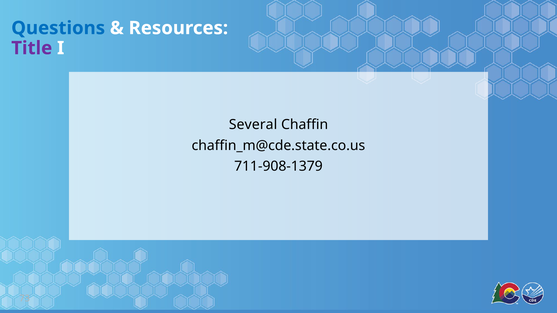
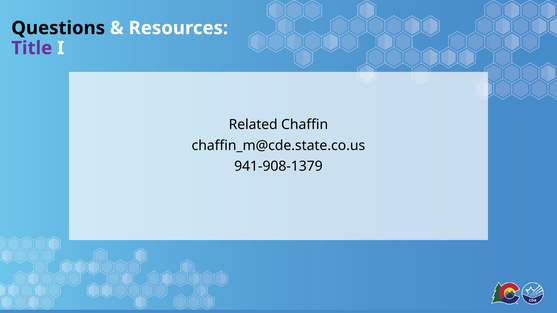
Questions colour: blue -> black (58, 28)
Several: Several -> Related (253, 125)
711-908-1379: 711-908-1379 -> 941-908-1379 (278, 166)
